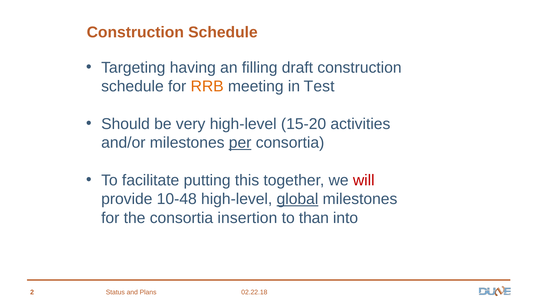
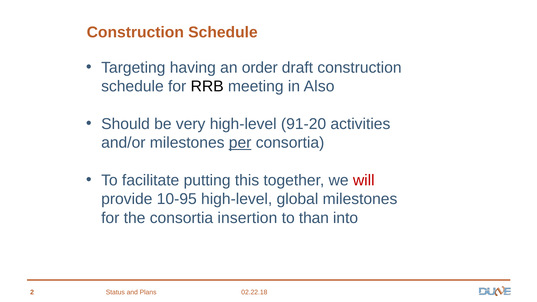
filling: filling -> order (260, 68)
RRB colour: orange -> black (207, 86)
Test: Test -> Also (319, 86)
15-20: 15-20 -> 91-20 (304, 124)
10-48: 10-48 -> 10-95 (177, 199)
global underline: present -> none (297, 199)
